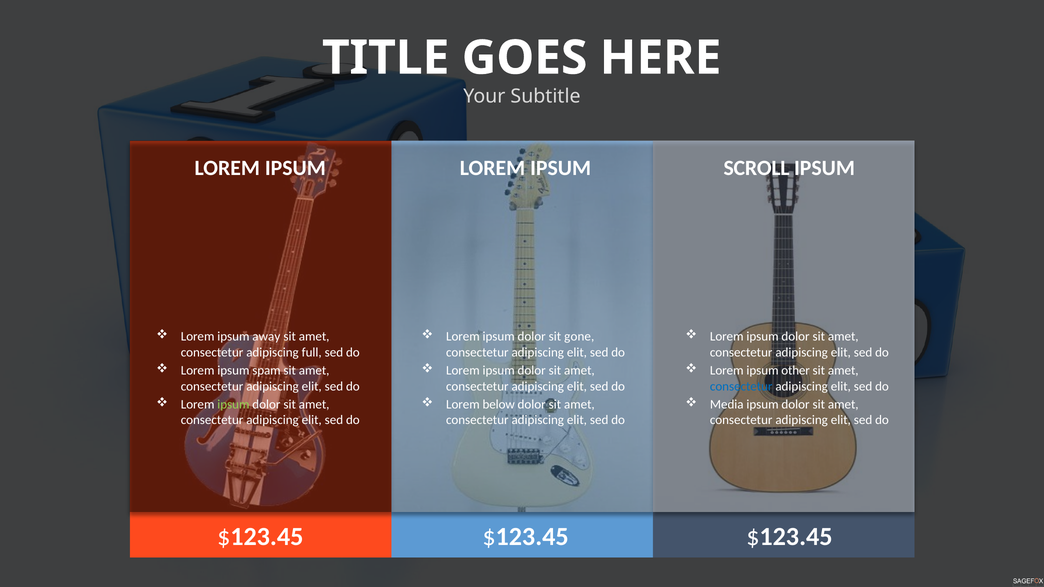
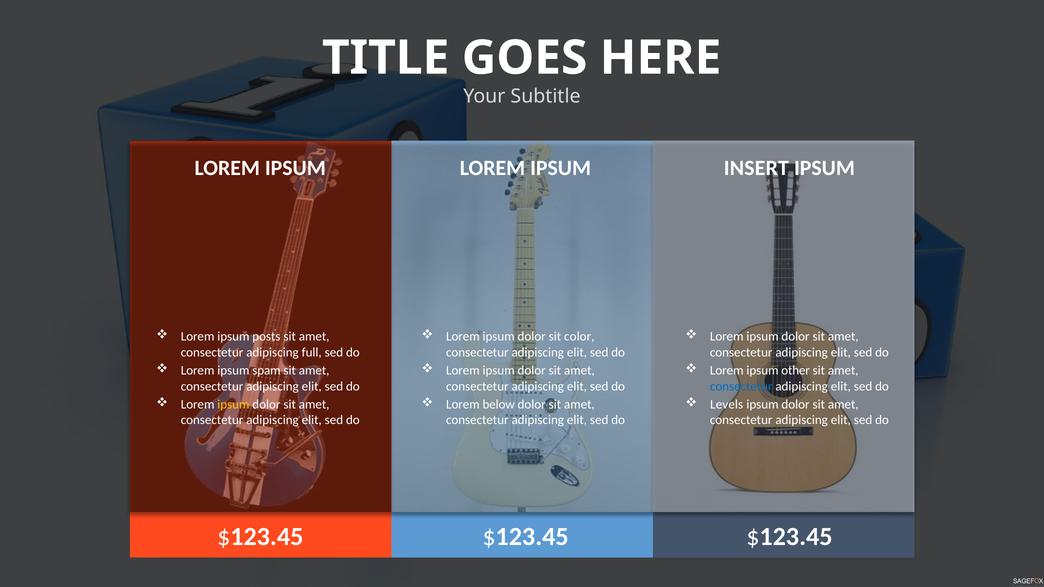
SCROLL: SCROLL -> INSERT (756, 168)
away: away -> posts (266, 337)
gone: gone -> color (579, 337)
ipsum colour: light green -> yellow (233, 405)
Media: Media -> Levels (727, 405)
